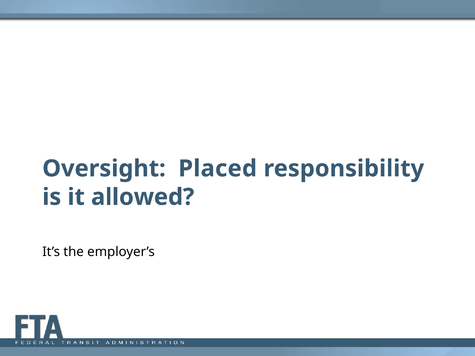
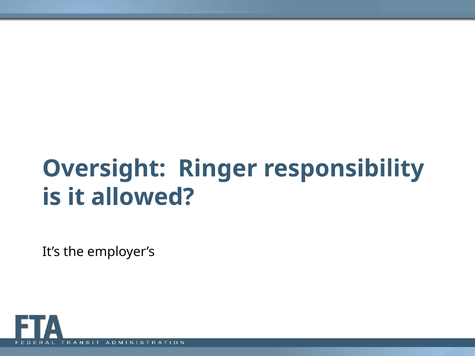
Placed: Placed -> Ringer (218, 169)
